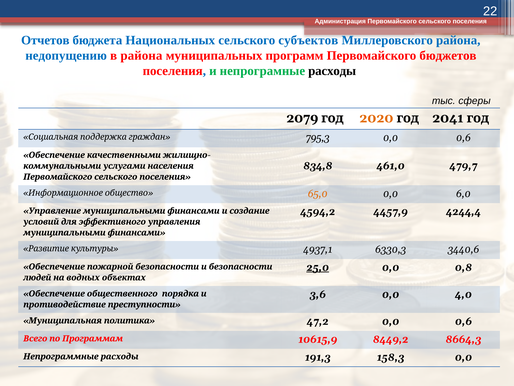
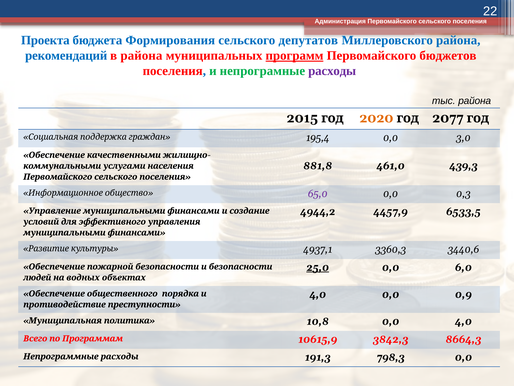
Отчетов: Отчетов -> Проекта (45, 40)
Национальных: Национальных -> Формирования (170, 40)
субъектов: субъектов -> депутатов (308, 40)
недопущению: недопущению -> рекомендаций (66, 56)
программ underline: none -> present (295, 56)
расходы colour: black -> purple (332, 71)
тыс сферы: сферы -> района (475, 101)
2079: 2079 -> 2015 (302, 118)
2041: 2041 -> 2077 (448, 118)
795,3: 795,3 -> 195,4 (318, 138)
0,6: 0,6 -> 3,0 (463, 138)
834,8: 834,8 -> 881,8 (318, 166)
479,7: 479,7 -> 439,3 (463, 166)
65,0 colour: orange -> purple (318, 194)
6,0: 6,0 -> 0,3 (463, 194)
4594,2: 4594,2 -> 4944,2 (318, 211)
4244,4: 4244,4 -> 6533,5 (463, 211)
6330,3: 6330,3 -> 3360,3 (391, 249)
0,8: 0,8 -> 6,0 (463, 267)
3,6: 3,6 -> 4,0 (318, 294)
4,0: 4,0 -> 0,9 (463, 294)
47,2: 47,2 -> 10,8 (318, 321)
0,6: 0,6 -> 4,0 (463, 321)
8449,2: 8449,2 -> 3842,3 (391, 339)
158,3: 158,3 -> 798,3 (391, 357)
